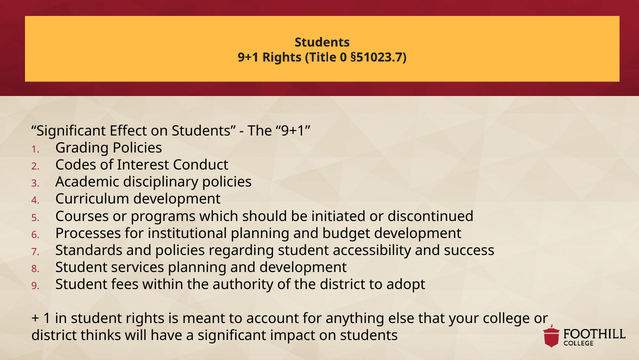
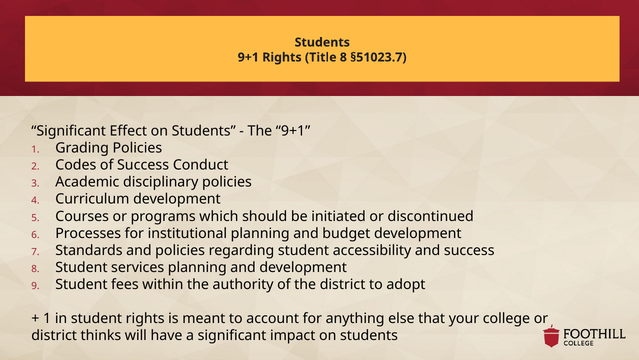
Title 0: 0 -> 8 (343, 57)
of Interest: Interest -> Success (143, 165)
